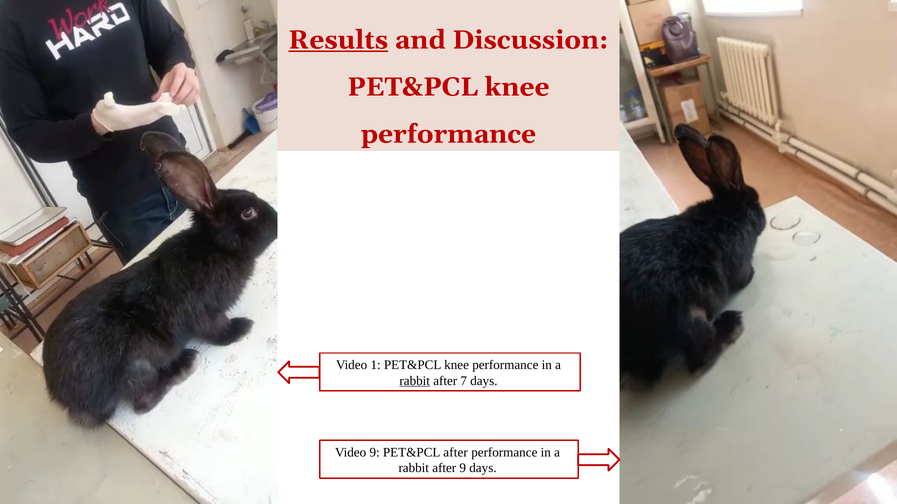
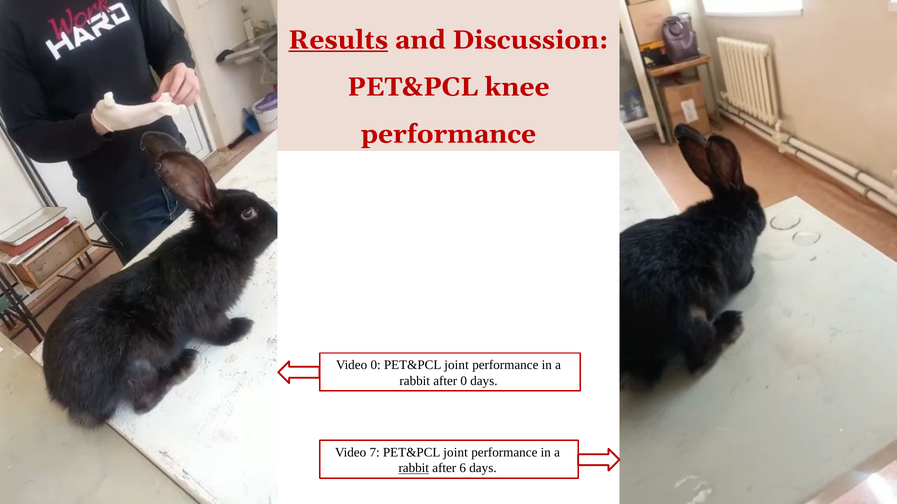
Video 1: 1 -> 0 (376, 365)
knee: knee -> joint (457, 365)
rabbit underline: present -> none (415, 381)
after 7: 7 -> 0 (464, 381)
Video 9: 9 -> 7 (375, 453)
after: after -> joint (456, 453)
rabbit underline: none -> present (414, 469)
after 9: 9 -> 6 (463, 469)
